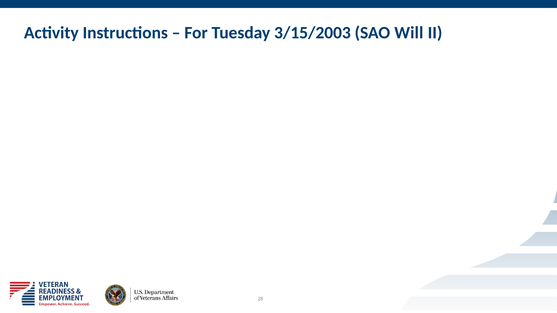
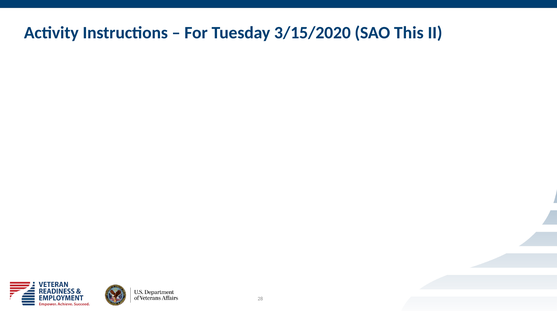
3/15/2003: 3/15/2003 -> 3/15/2020 (312, 33)
Will: Will -> This (409, 33)
